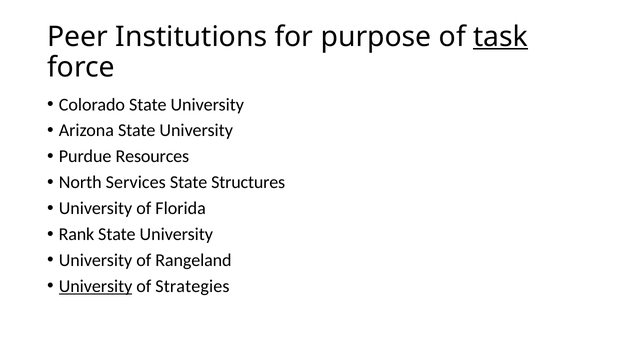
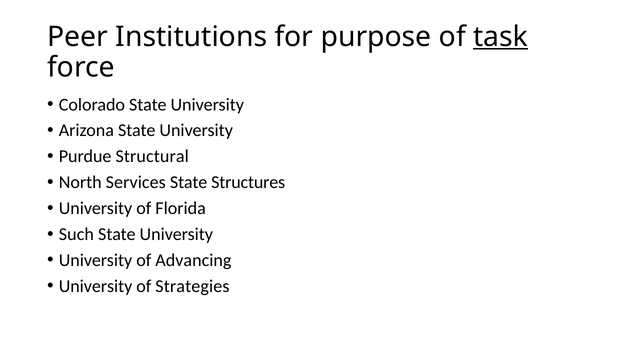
Resources: Resources -> Structural (152, 157)
Rank: Rank -> Such (76, 234)
Rangeland: Rangeland -> Advancing (193, 260)
University underline: present -> none (96, 286)
